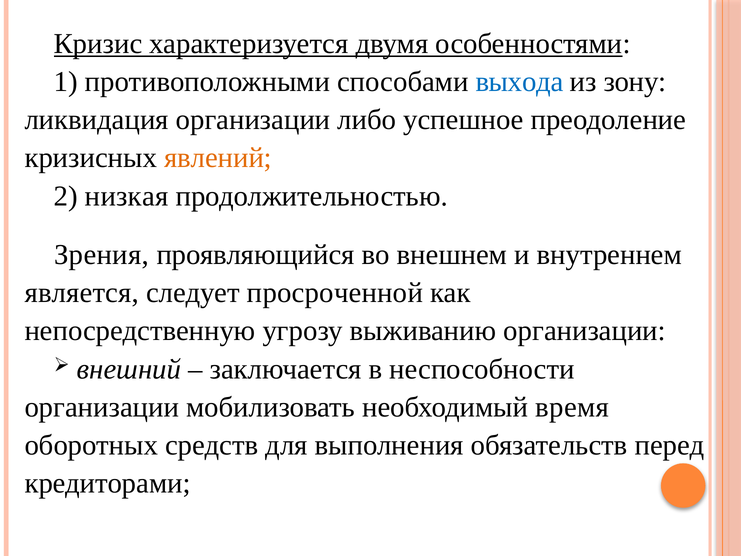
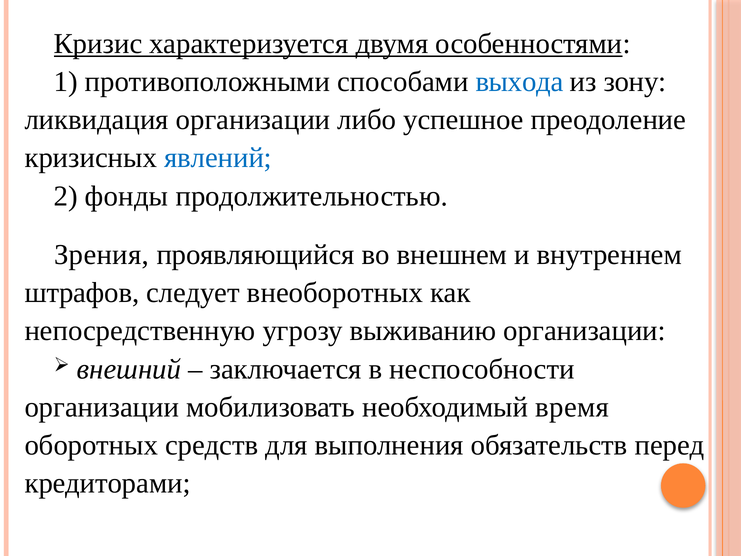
явлений colour: orange -> blue (218, 158)
низкая: низкая -> фонды (127, 196)
является: является -> штрафов (82, 293)
просроченной: просроченной -> внеоборотных (335, 293)
